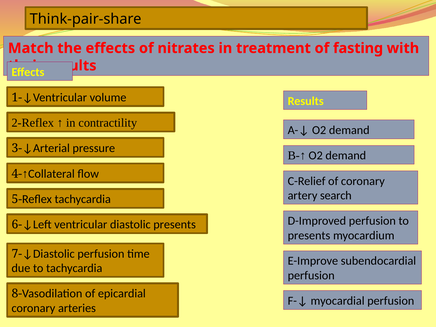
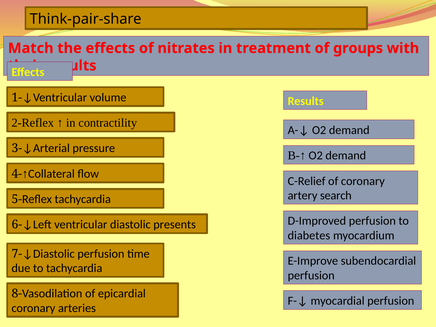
fasting: fasting -> groups (358, 48)
presents: presents -> diabetes (309, 236)
